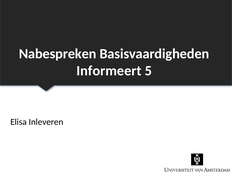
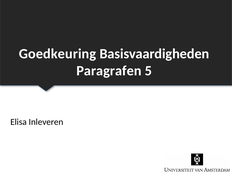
Nabespreken: Nabespreken -> Goedkeuring (58, 54)
Informeert: Informeert -> Paragrafen (109, 71)
